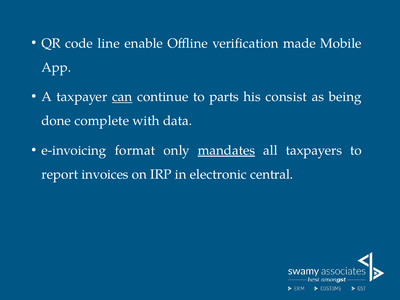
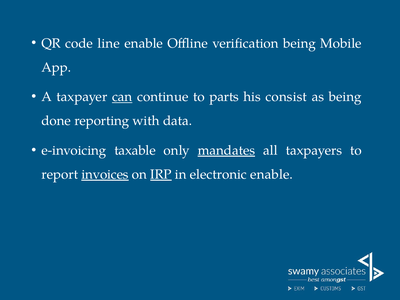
verification made: made -> being (299, 43)
complete: complete -> reporting (102, 121)
format: format -> taxable (135, 150)
invoices underline: none -> present (105, 174)
IRP underline: none -> present (161, 174)
electronic central: central -> enable (272, 174)
